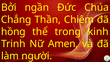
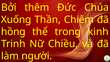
ngần: ngần -> thêm (37, 7)
Chẳng: Chẳng -> Xuống (16, 20)
Amen: Amen -> Chiều (63, 44)
